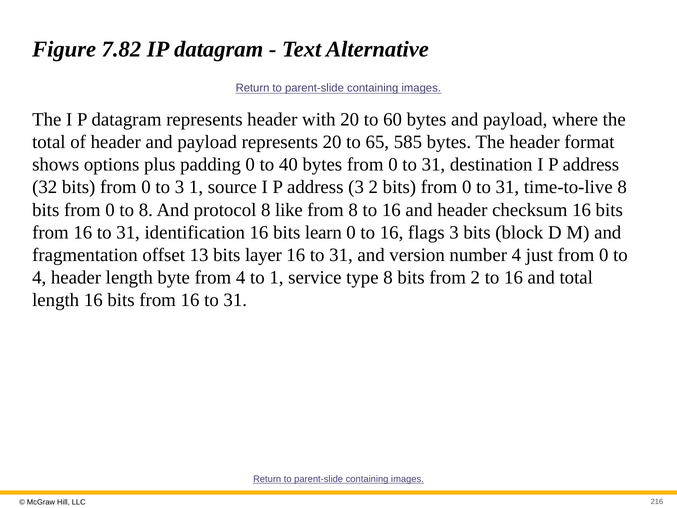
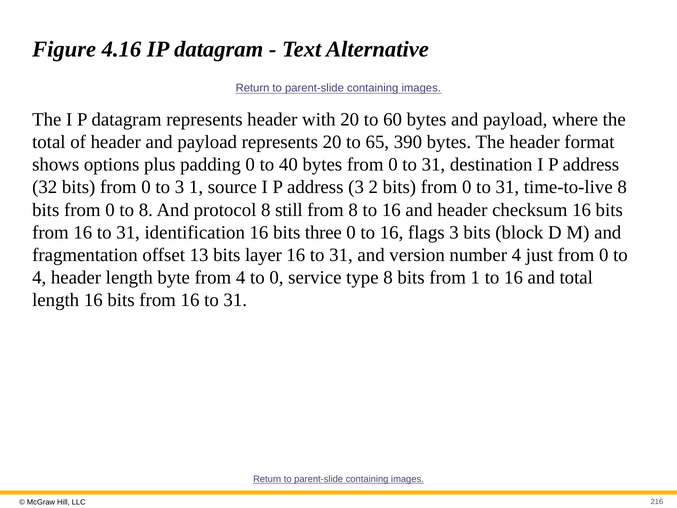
7.82: 7.82 -> 4.16 (121, 49)
585: 585 -> 390 (408, 142)
like: like -> still (289, 210)
learn: learn -> three (323, 232)
to 1: 1 -> 0 (276, 277)
from 2: 2 -> 1 (475, 277)
